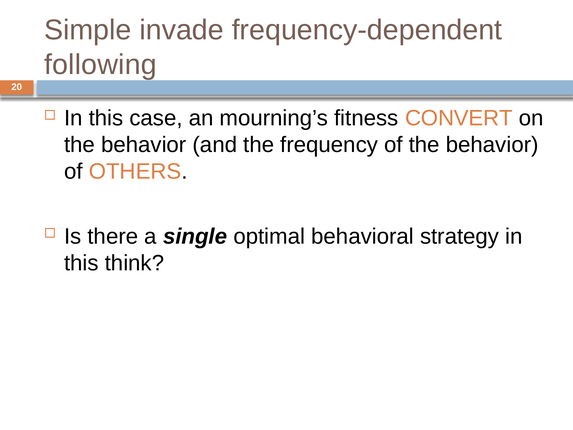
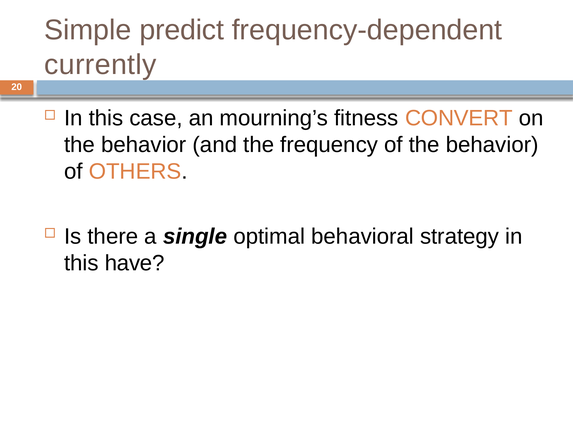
invade: invade -> predict (182, 30)
following: following -> currently (100, 65)
think: think -> have (135, 263)
